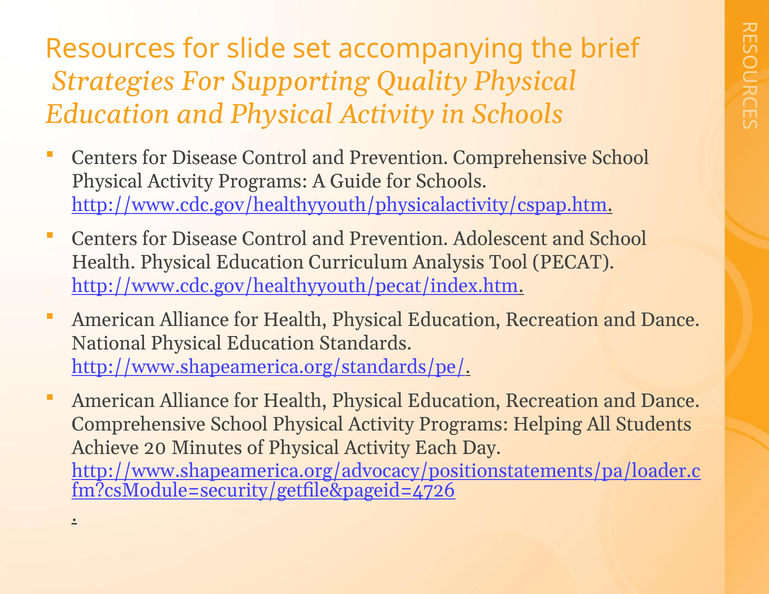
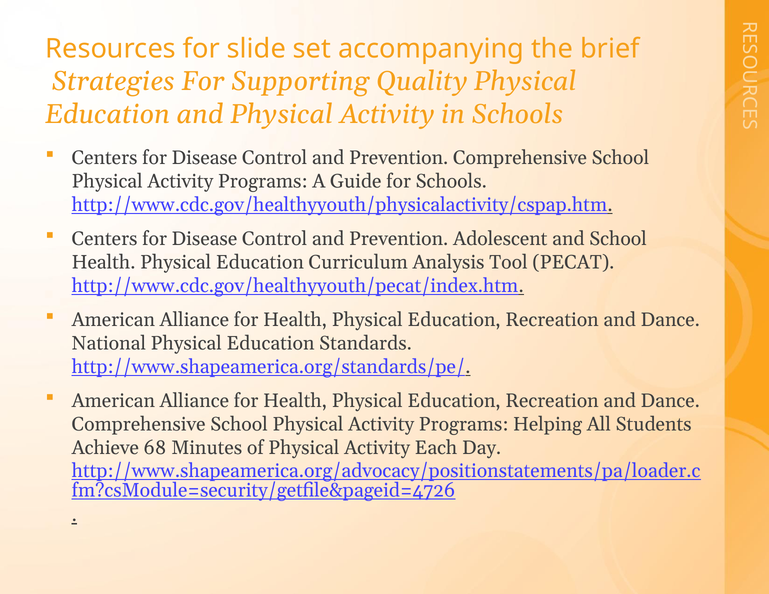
20: 20 -> 68 (155, 448)
